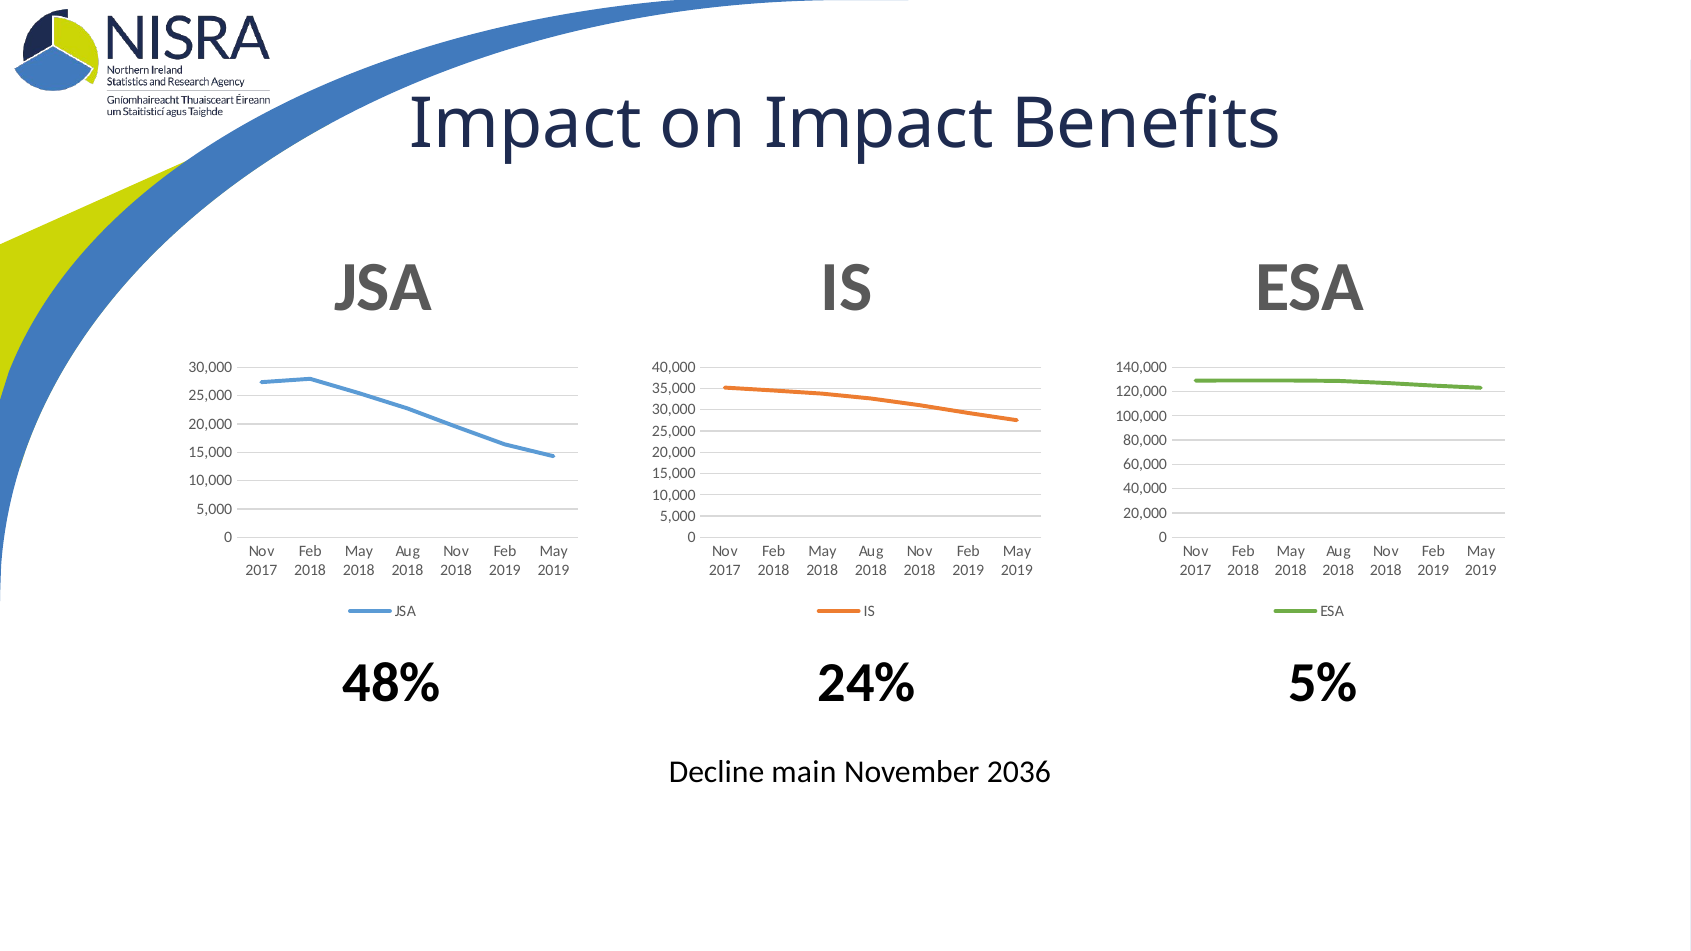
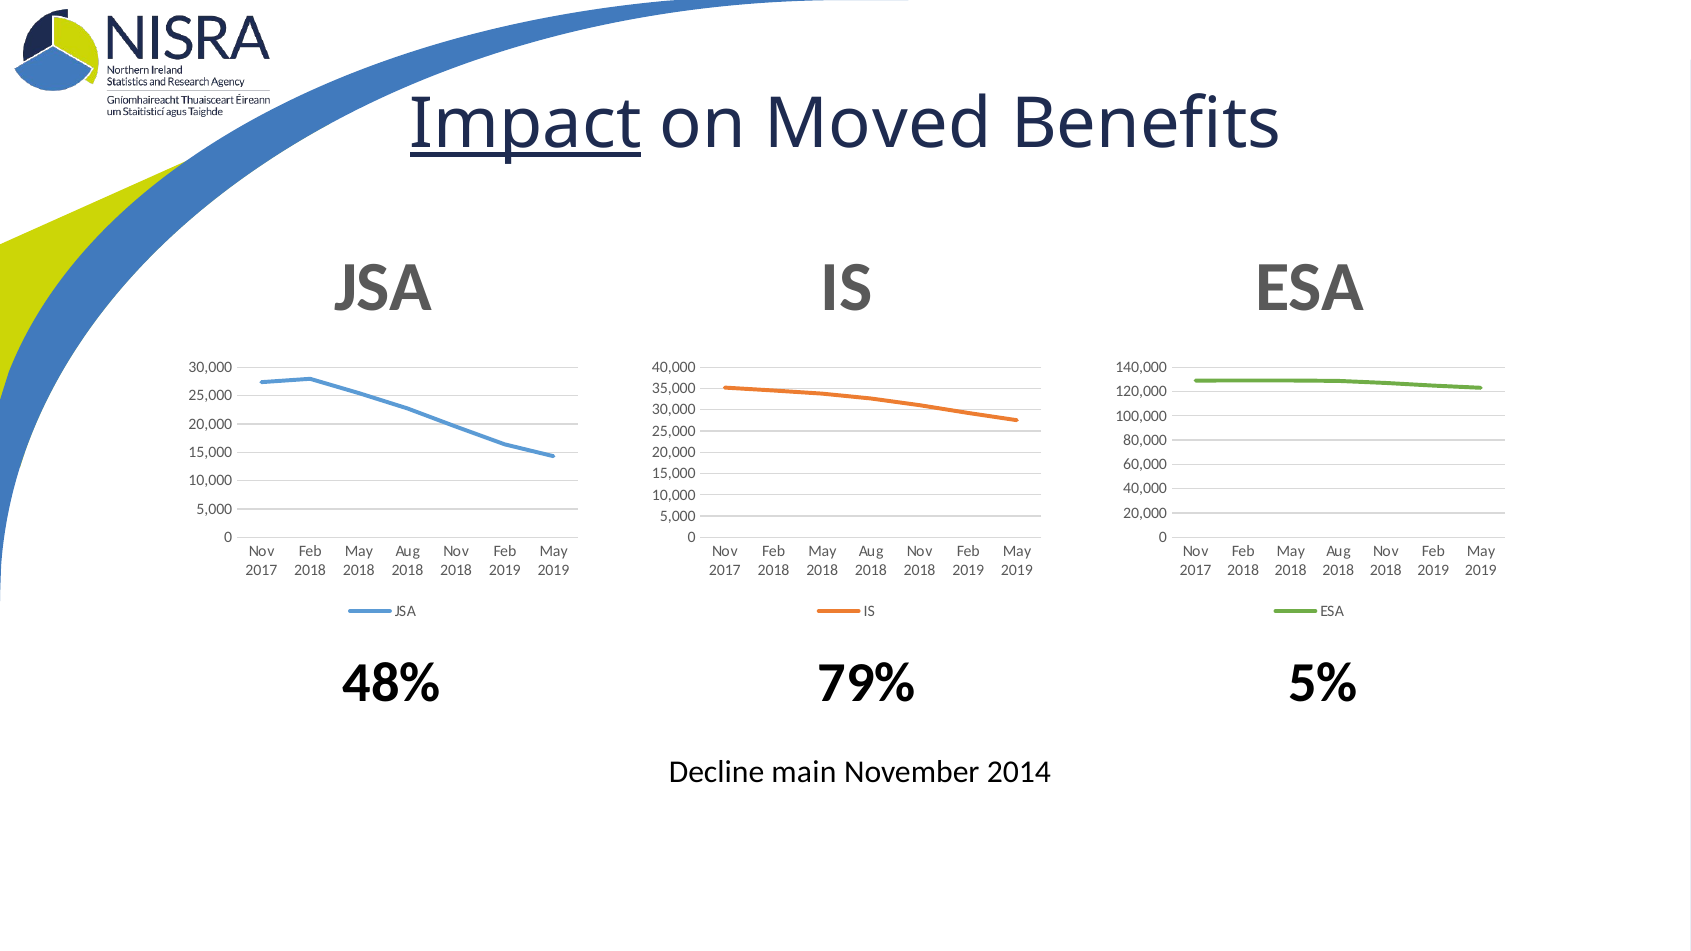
Impact underline: none -> present (526, 124)
on Impact: Impact -> Moved (878, 124)
24%: 24% -> 79% (867, 683)
2036: 2036 -> 2014 (1019, 772)
